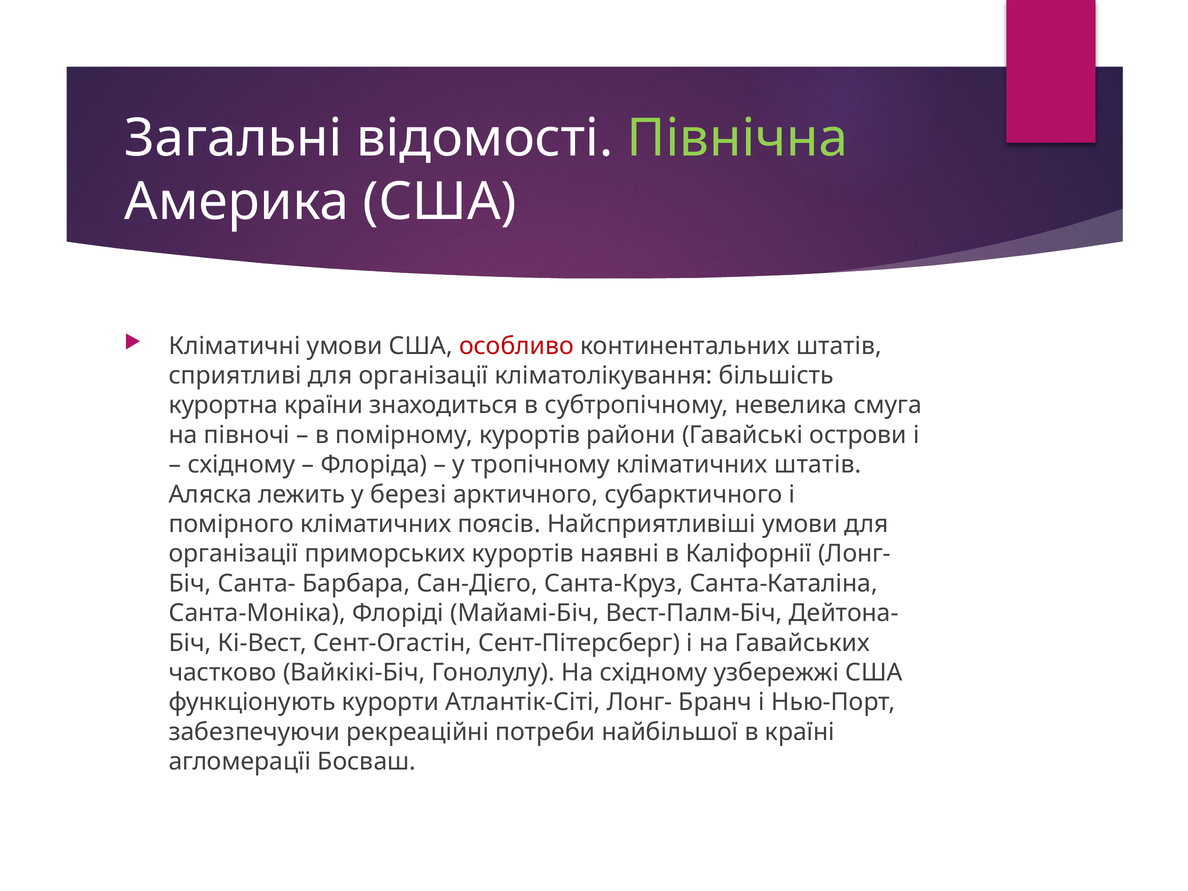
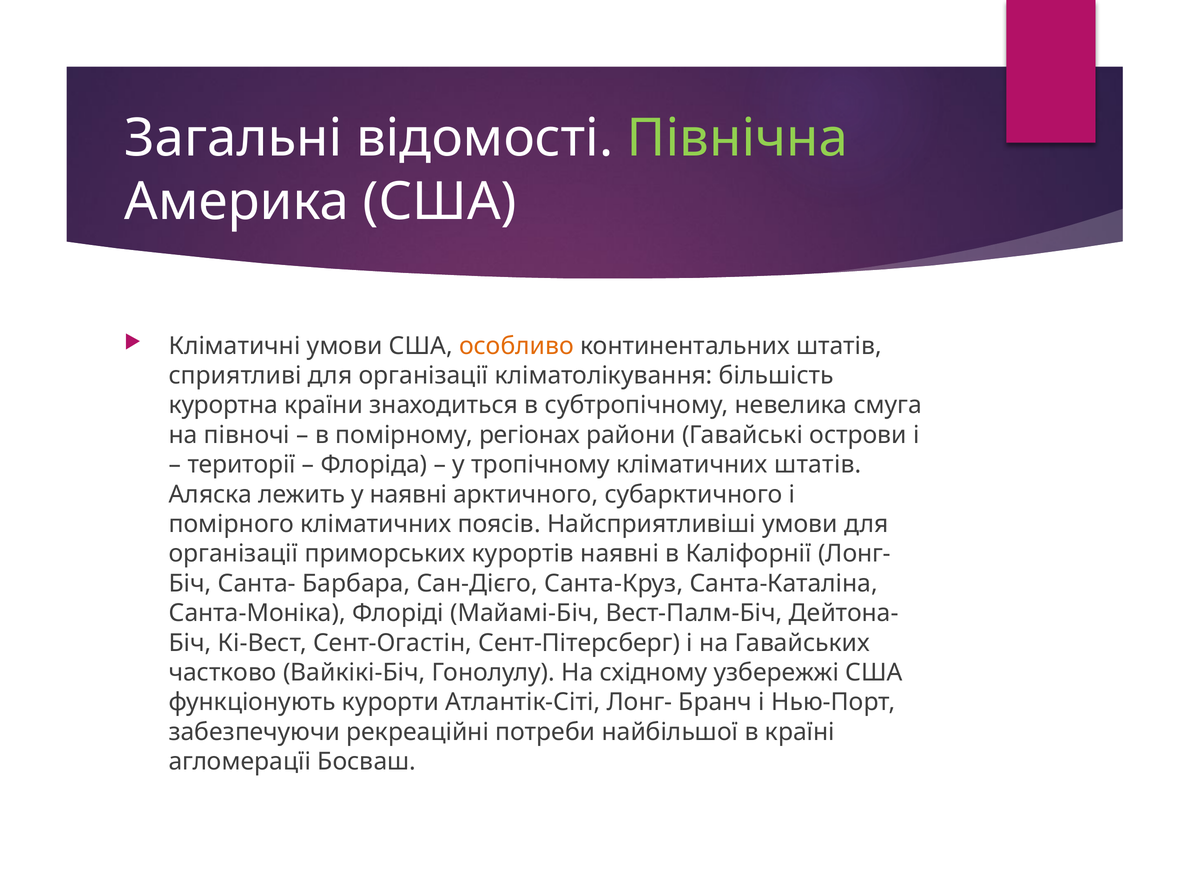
особливо colour: red -> orange (516, 346)
помірному курортів: курортів -> регіонах (530, 435)
східному: східному -> території (242, 465)
у березі: березі -> наявні (409, 494)
